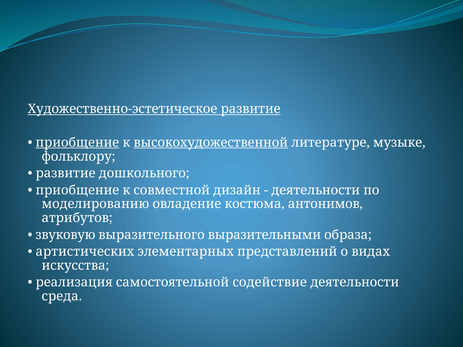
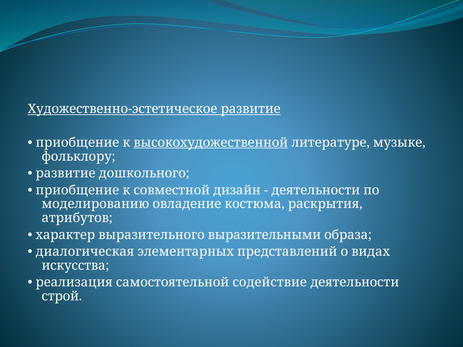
приобщение underline: present -> none (77, 143)
антонимов: антонимов -> раскрытия (325, 204)
звуковую: звуковую -> характер (65, 235)
артистических: артистических -> диалогическая (85, 252)
среда: среда -> строй (62, 297)
